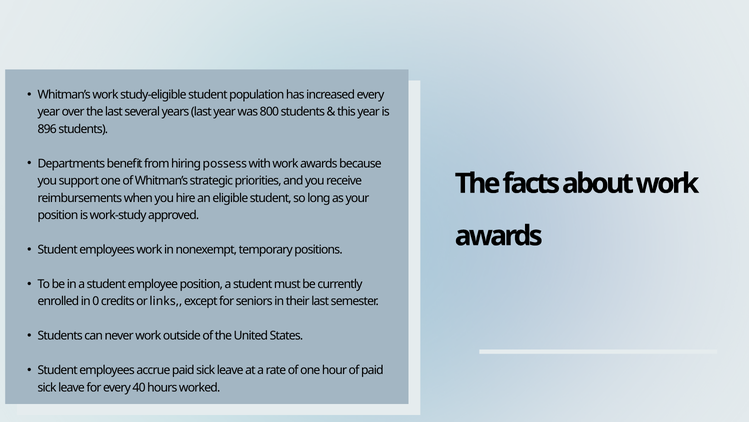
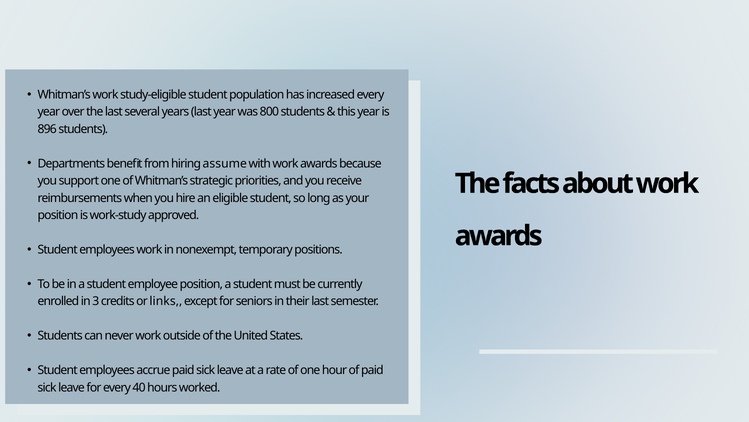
possess: possess -> assume (225, 163)
0: 0 -> 3 (96, 301)
